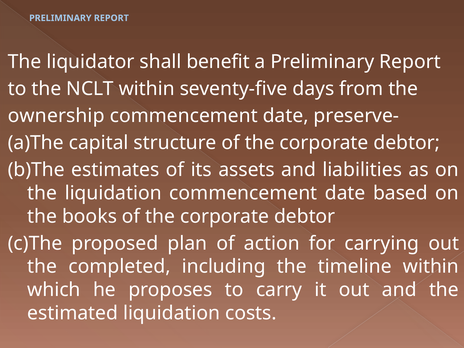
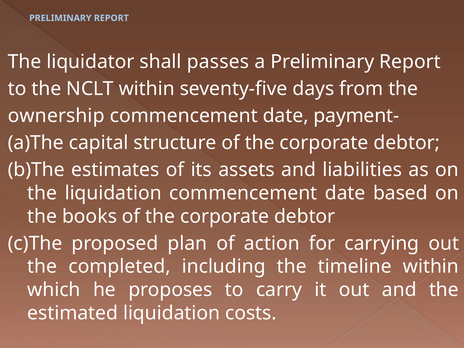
benefit: benefit -> passes (218, 62)
preserve-: preserve- -> payment- (356, 116)
